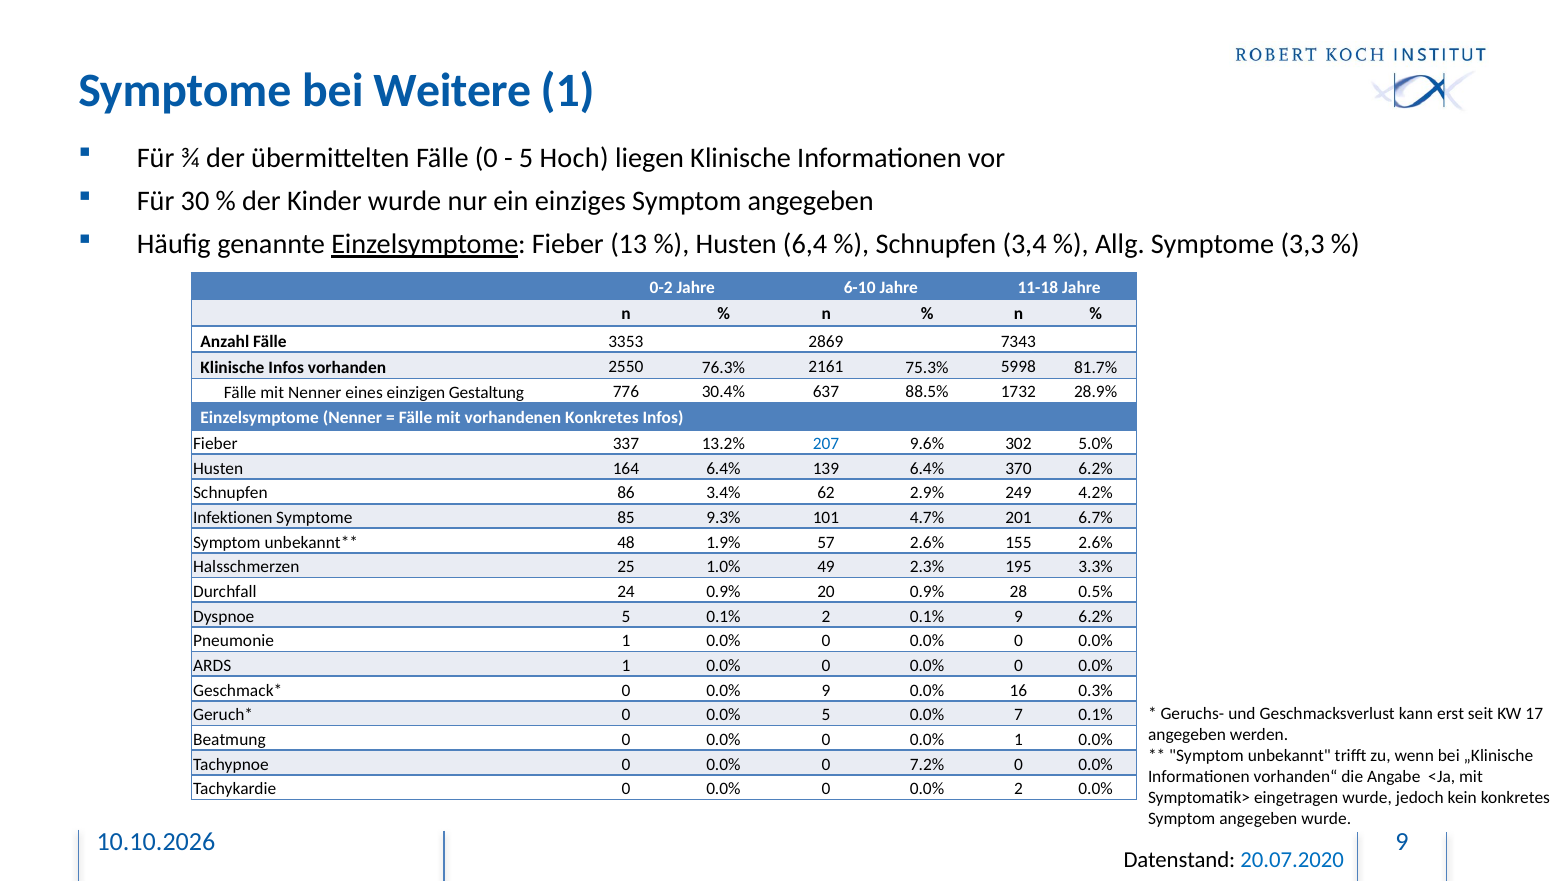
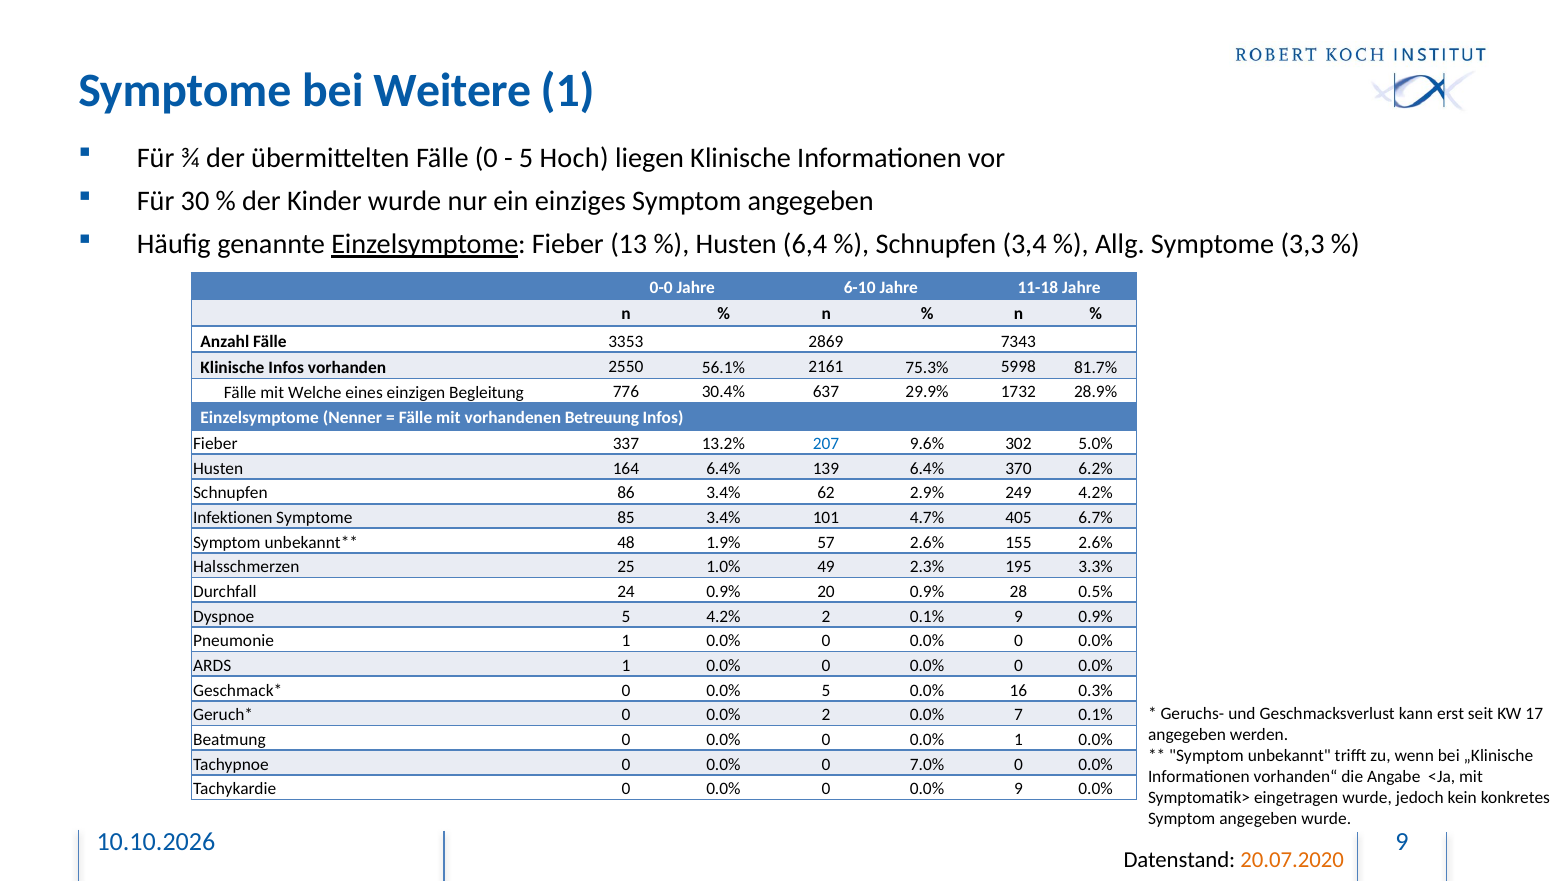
0-2: 0-2 -> 0-0 (661, 287)
76.3%: 76.3% -> 56.1% (723, 368)
mit Nenner: Nenner -> Welche (315, 393)
Gestaltung: Gestaltung -> Begleitung (486, 393)
88.5%: 88.5% -> 29.9% (927, 392)
vorhandenen Konkretes: Konkretes -> Betreuung (602, 417)
85 9.3%: 9.3% -> 3.4% (723, 517)
201: 201 -> 405 (1018, 517)
5 0.1%: 0.1% -> 4.2% (723, 616)
9 6.2%: 6.2% -> 0.9% (1096, 616)
0.0% 9: 9 -> 5 (826, 690)
0.0% 5: 5 -> 2 (826, 715)
7.2%: 7.2% -> 7.0% (927, 764)
0.0% 2: 2 -> 9 (1019, 789)
20.07.2020 colour: blue -> orange (1292, 860)
